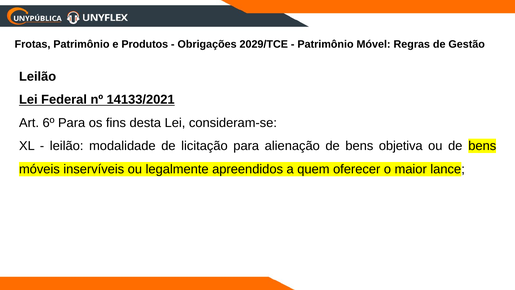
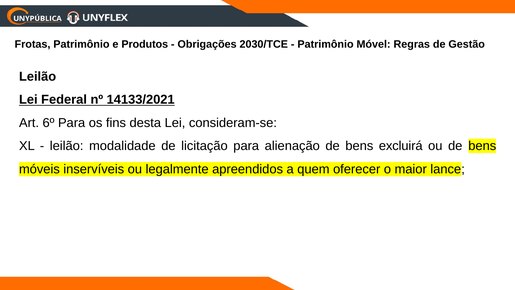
2029/TCE: 2029/TCE -> 2030/TCE (264, 44)
objetiva: objetiva -> excluirá (401, 146)
